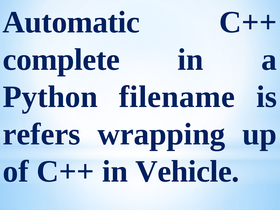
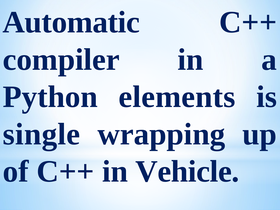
complete: complete -> compiler (61, 60)
filename: filename -> elements (177, 97)
refers: refers -> single (41, 134)
